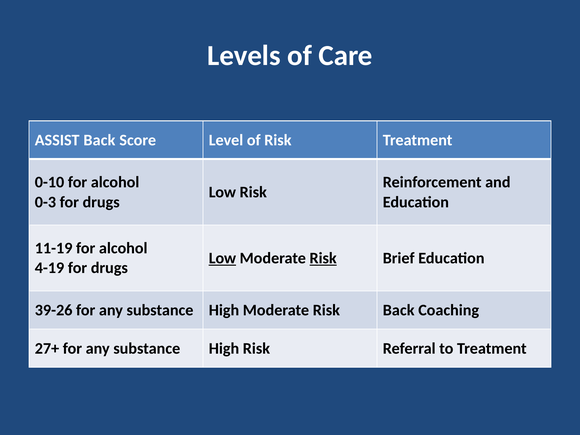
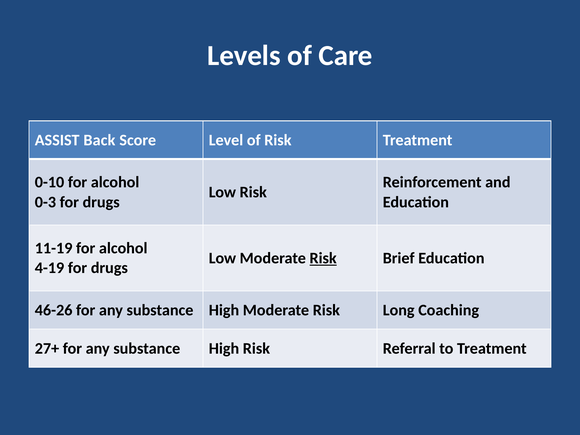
Low underline: present -> none (222, 258)
39-26: 39-26 -> 46-26 (54, 310)
Risk Back: Back -> Long (399, 310)
